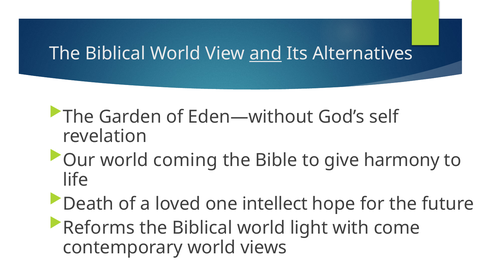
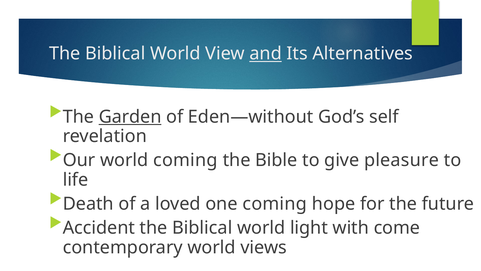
Garden underline: none -> present (130, 117)
harmony: harmony -> pleasure (402, 160)
one intellect: intellect -> coming (275, 204)
Reforms: Reforms -> Accident (99, 228)
